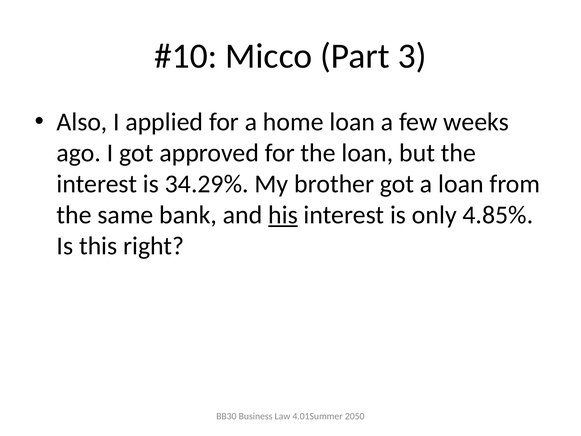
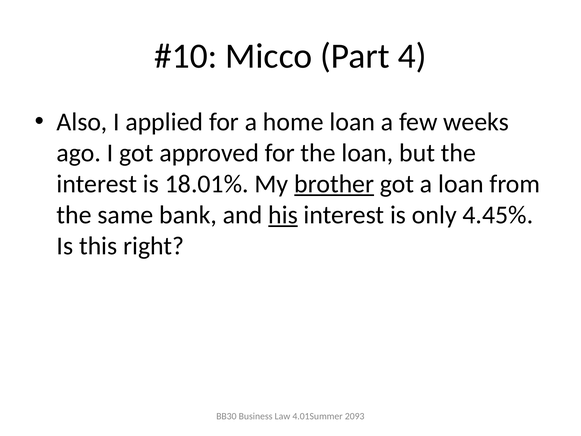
3: 3 -> 4 (412, 56)
34.29%: 34.29% -> 18.01% (207, 184)
brother underline: none -> present (334, 184)
4.85%: 4.85% -> 4.45% (498, 215)
2050: 2050 -> 2093 (355, 416)
